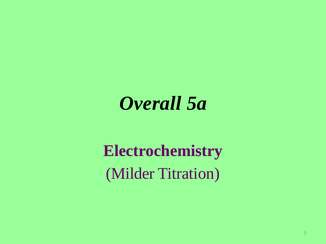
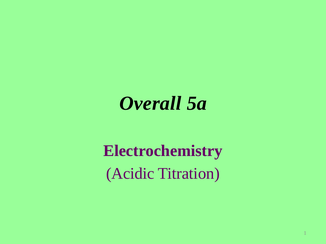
Milder: Milder -> Acidic (130, 174)
